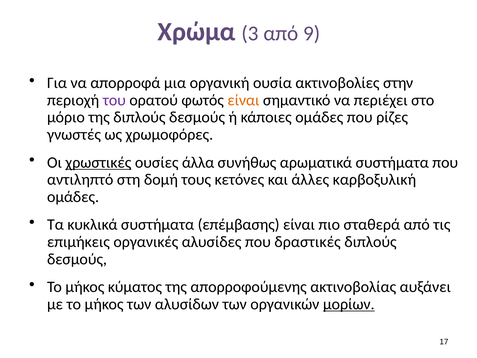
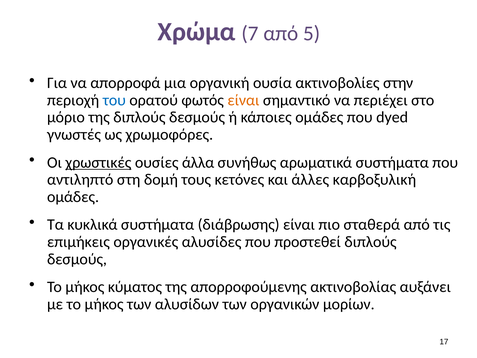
3: 3 -> 7 (250, 33)
9: 9 -> 5 (312, 33)
του colour: purple -> blue (114, 100)
ρίζες: ρίζες -> dyed (392, 117)
επέμβασης: επέμβασης -> διάβρωσης (239, 225)
δραστικές: δραστικές -> προστεθεί (308, 242)
μορίων underline: present -> none (349, 304)
